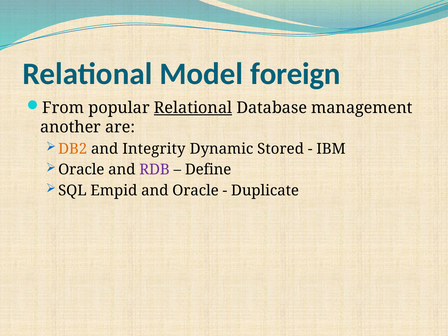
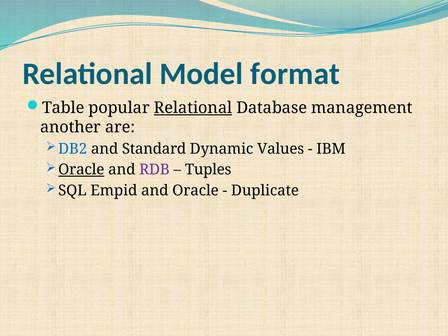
foreign: foreign -> format (295, 74)
From: From -> Table (63, 108)
DB2 colour: orange -> blue (73, 149)
Integrity: Integrity -> Standard (154, 149)
Stored: Stored -> Values (281, 149)
Oracle underline: none -> present (81, 170)
Define: Define -> Tuples (208, 170)
